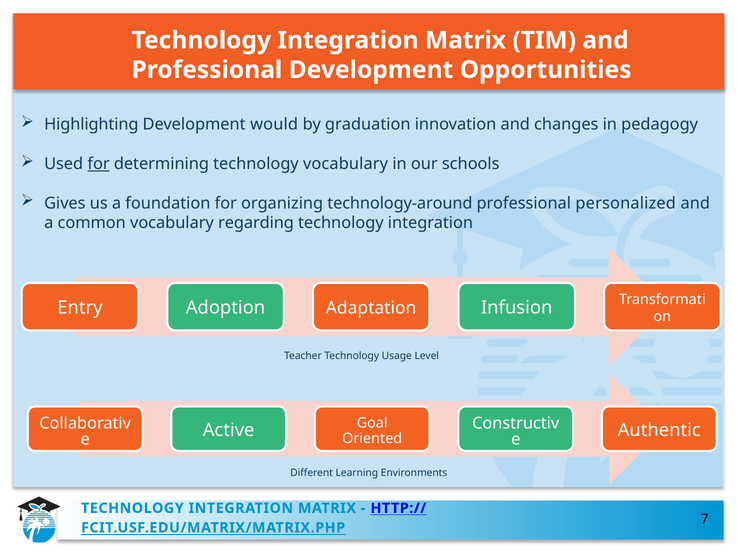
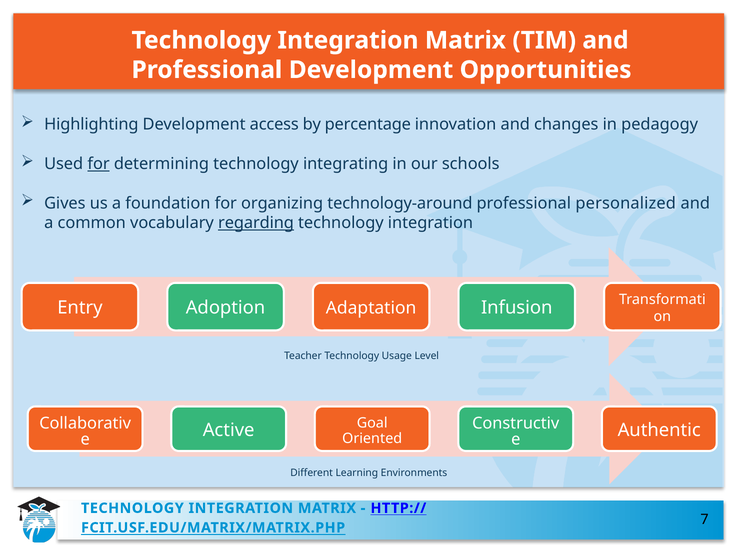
would: would -> access (274, 125)
graduation: graduation -> percentage (368, 125)
technology vocabulary: vocabulary -> integrating (346, 164)
regarding underline: none -> present (256, 223)
